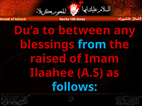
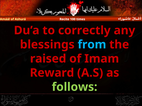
between: between -> correctly (84, 31)
Ilaahee: Ilaahee -> Reward (52, 73)
follows colour: light blue -> light green (75, 87)
